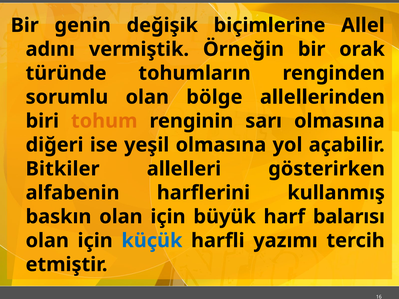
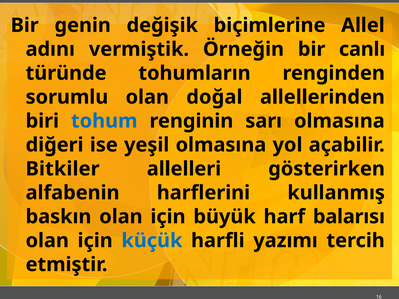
orak: orak -> canlı (362, 49)
bölge: bölge -> doğal (214, 97)
tohum colour: orange -> blue (104, 121)
